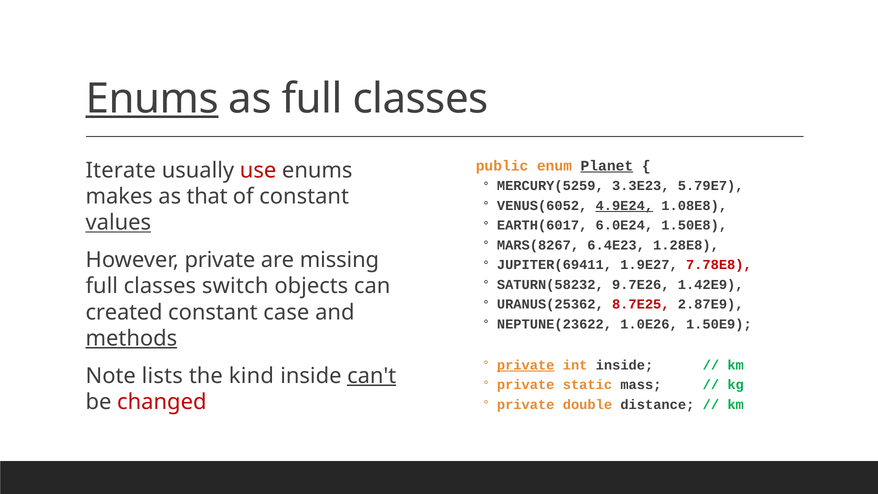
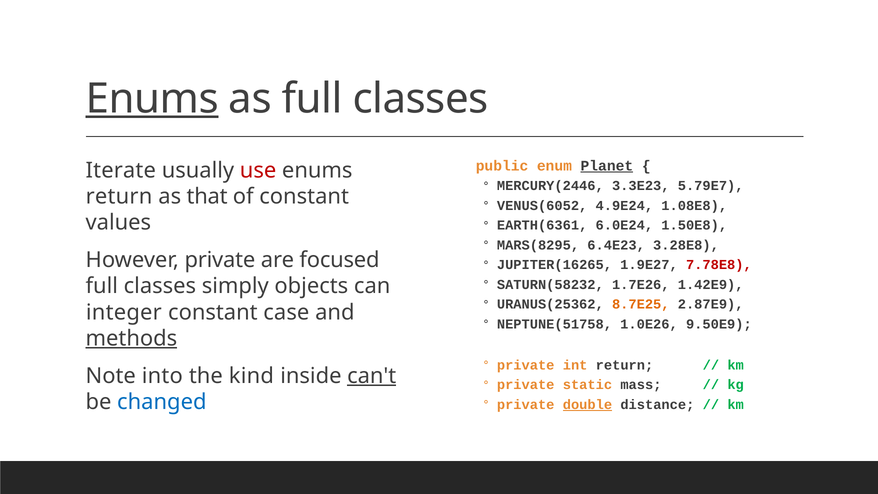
MERCURY(5259: MERCURY(5259 -> MERCURY(2446 (550, 186)
makes: makes -> return (119, 196)
4.9E24 underline: present -> none (624, 206)
values underline: present -> none (118, 223)
EARTH(6017: EARTH(6017 -> EARTH(6361 (542, 225)
MARS(8267: MARS(8267 -> MARS(8295 (538, 245)
1.28E8: 1.28E8 -> 3.28E8 (686, 245)
missing: missing -> focused (340, 260)
JUPITER(69411: JUPITER(69411 -> JUPITER(16265 (554, 265)
9.7E26: 9.7E26 -> 1.7E26 (641, 284)
switch: switch -> simply (235, 286)
8.7E25 colour: red -> orange (641, 304)
created: created -> integer (124, 312)
NEPTUNE(23622: NEPTUNE(23622 -> NEPTUNE(51758 (554, 324)
1.50E9: 1.50E9 -> 9.50E9 (719, 324)
private underline: present -> none (526, 365)
int inside: inside -> return (624, 365)
lists: lists -> into (162, 376)
changed colour: red -> blue (162, 402)
double underline: none -> present (587, 404)
